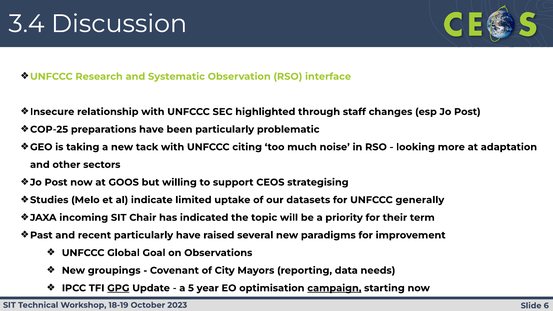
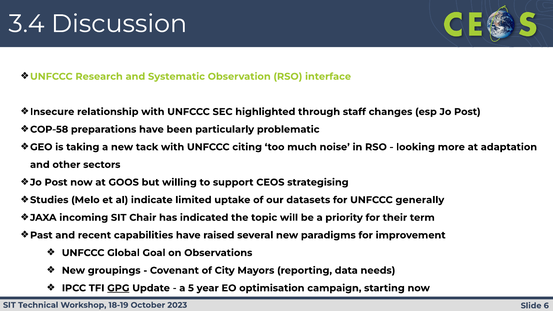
COP-25: COP-25 -> COP-58 (49, 129)
recent particularly: particularly -> capabilities (144, 235)
campaign underline: present -> none (334, 288)
